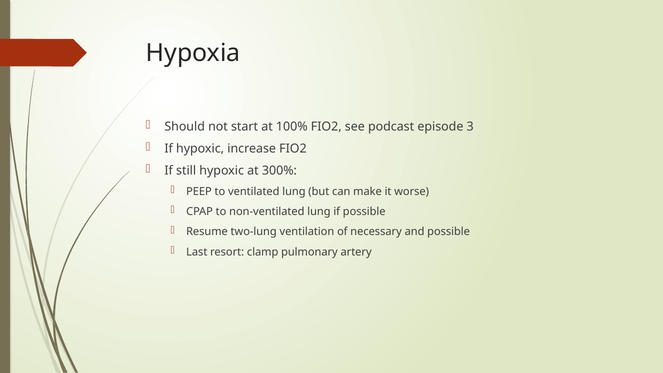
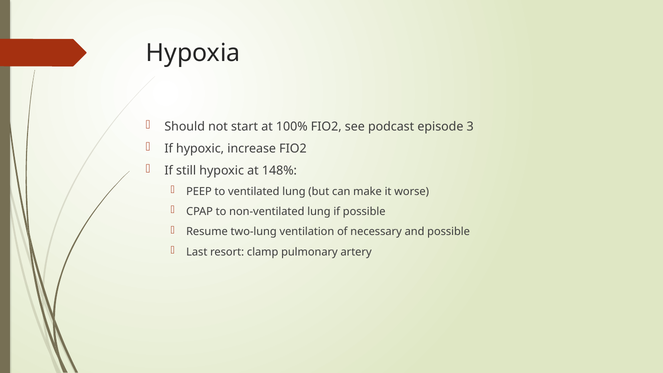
300%: 300% -> 148% (279, 171)
